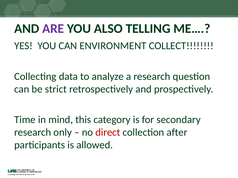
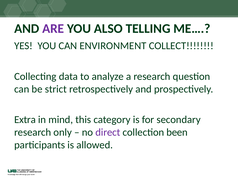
Time: Time -> Extra (25, 120)
direct colour: red -> purple (108, 133)
after: after -> been (177, 133)
